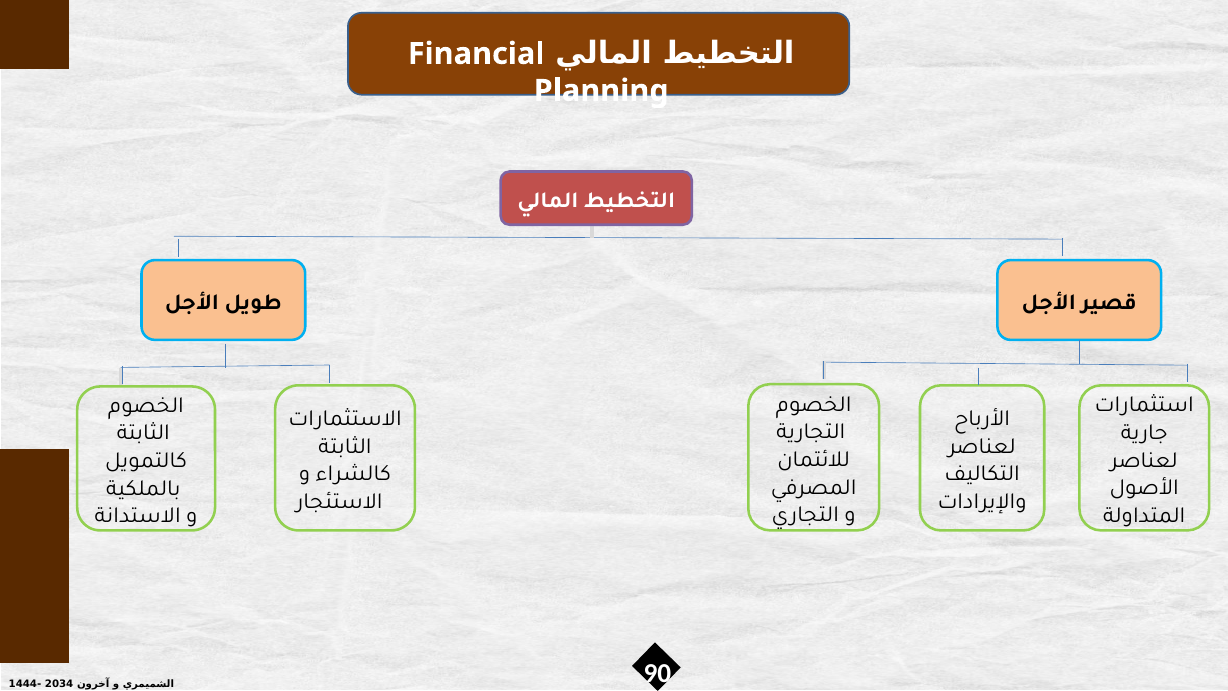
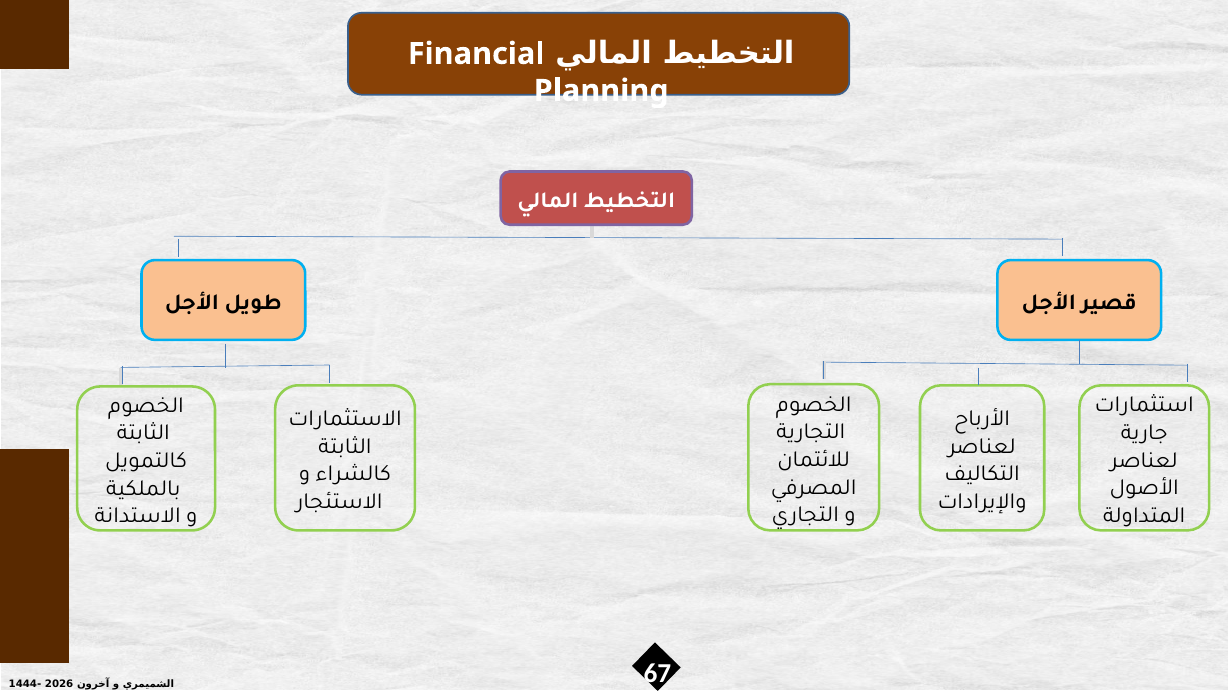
2034: 2034 -> 2026 (59, 684)
90: 90 -> 67 (657, 673)
